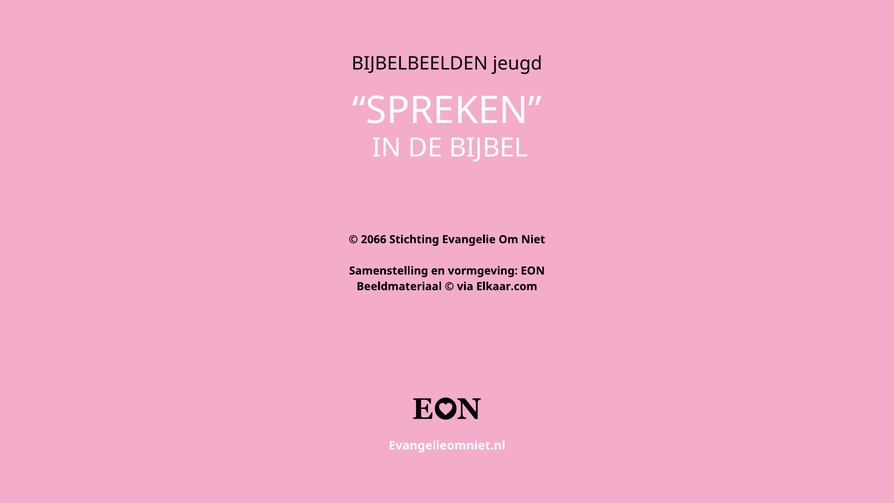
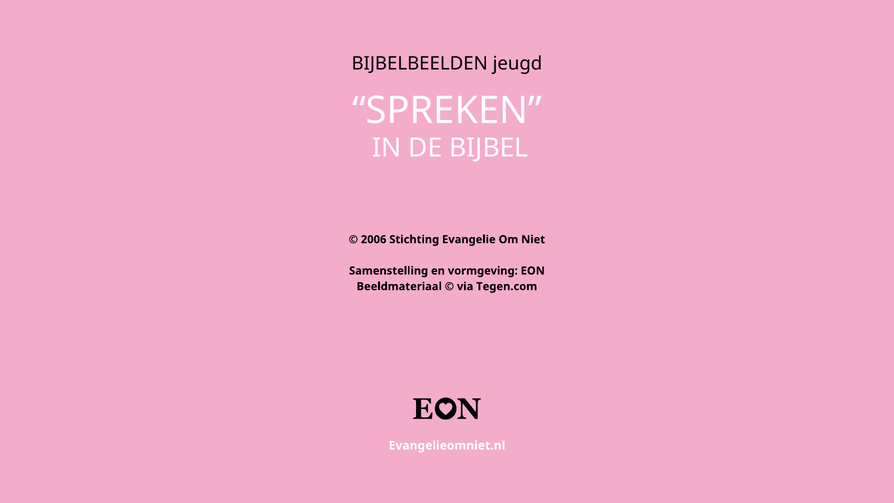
2066: 2066 -> 2006 (374, 239)
Elkaar.com: Elkaar.com -> Tegen.com (507, 286)
